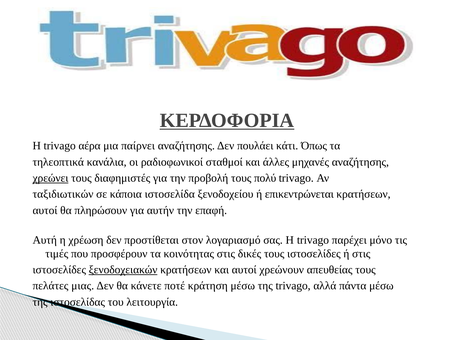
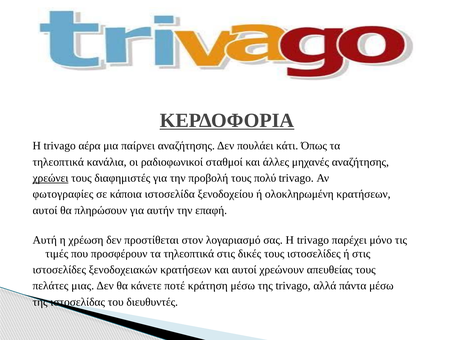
ταξιδιωτικών: ταξιδιωτικών -> φωτογραφίες (63, 194)
επικεντρώνεται: επικεντρώνεται -> ολοκληρωμένη (299, 194)
προσφέρουν τα κοινότητας: κοινότητας -> τηλεοπτικά (189, 254)
ξενοδοχειακών underline: present -> none (123, 270)
λειτουργία: λειτουργία -> διευθυντές (152, 302)
